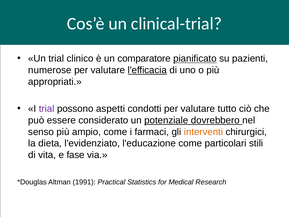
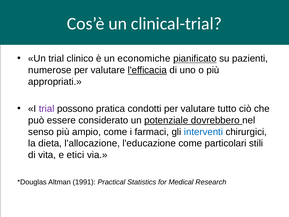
comparatore: comparatore -> economiche (144, 58)
aspetti: aspetti -> pratica (111, 109)
interventi colour: orange -> blue (203, 132)
l'evidenziato: l'evidenziato -> l'allocazione (92, 143)
fase: fase -> etici (75, 155)
